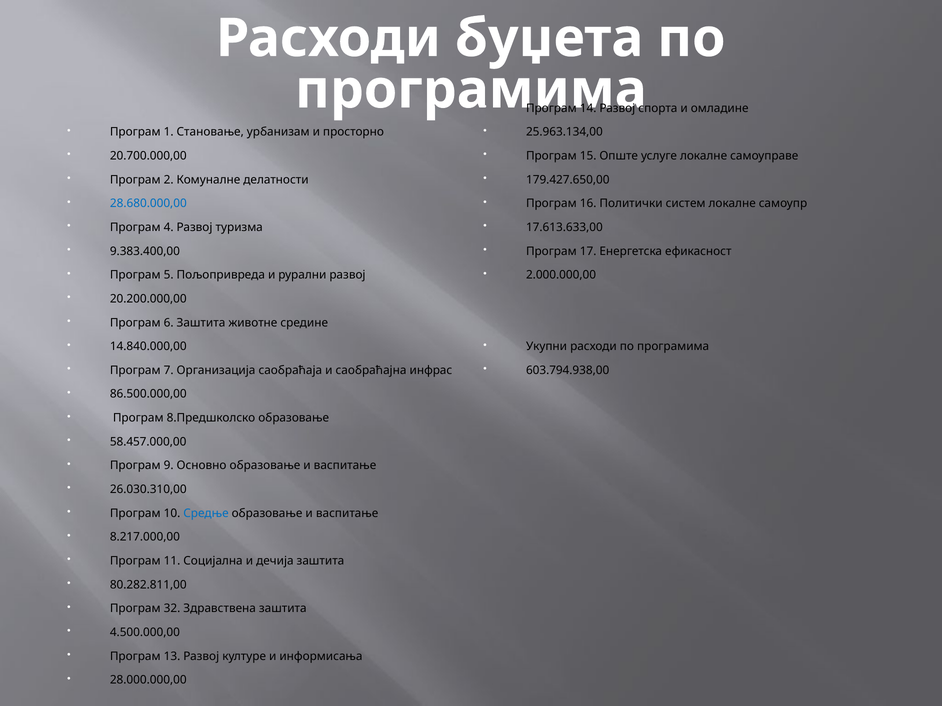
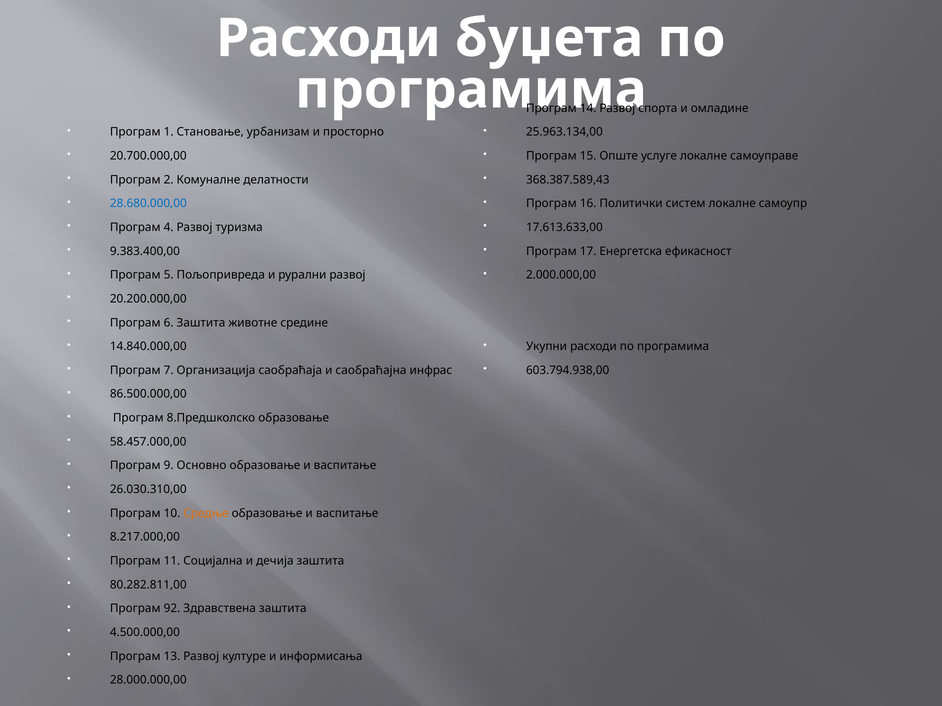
179.427.650,00: 179.427.650,00 -> 368.387.589,43 (568, 180)
Средње colour: blue -> orange (206, 514)
32: 32 -> 92 (172, 609)
